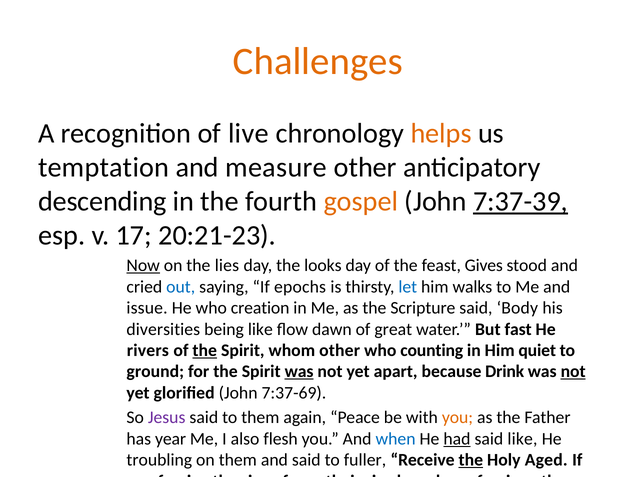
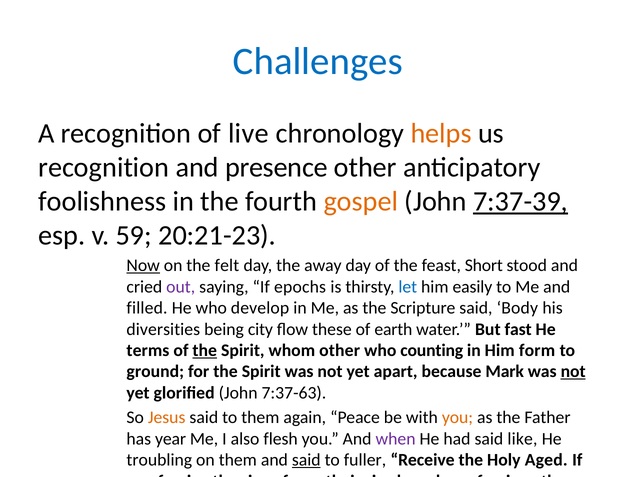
Challenges colour: orange -> blue (318, 62)
temptation: temptation -> recognition (104, 167)
measure: measure -> presence (276, 167)
descending: descending -> foolishness (102, 201)
17: 17 -> 59 (134, 235)
lies: lies -> felt (227, 266)
looks: looks -> away (323, 266)
Gives: Gives -> Short (484, 266)
out colour: blue -> purple (181, 287)
walks: walks -> easily (472, 287)
issue: issue -> filled (147, 308)
creation: creation -> develop (260, 308)
being like: like -> city (260, 329)
dawn: dawn -> these (332, 329)
great: great -> earth (393, 329)
rivers: rivers -> terms (148, 350)
quiet: quiet -> form (537, 350)
was underline: present -> none (299, 372)
Drink: Drink -> Mark (505, 372)
7:37-69: 7:37-69 -> 7:37-63 (294, 393)
Jesus colour: purple -> orange (167, 418)
when colour: blue -> purple (396, 439)
had underline: present -> none (457, 439)
said underline: none -> present (306, 460)
the underline: present -> none (471, 460)
